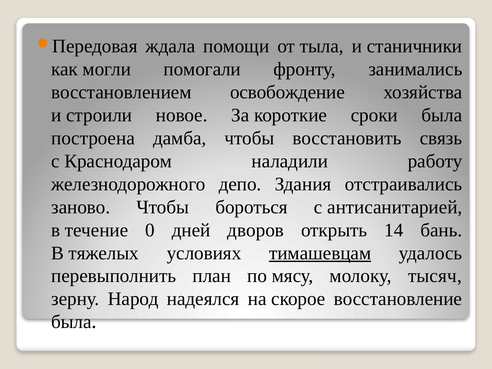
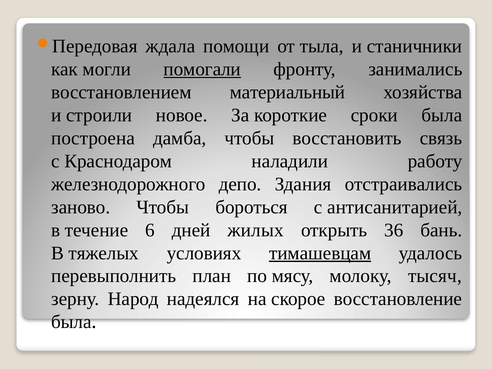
помогали underline: none -> present (202, 69)
освобождение: освобождение -> материальный (288, 92)
0: 0 -> 6 (150, 230)
дворов: дворов -> жилых (256, 230)
14: 14 -> 36 (394, 230)
